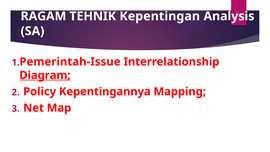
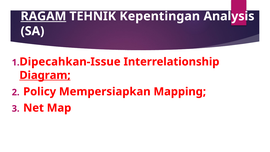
RAGAM underline: none -> present (43, 16)
Pemerintah-Issue: Pemerintah-Issue -> Dipecahkan-Issue (70, 62)
Kepentingannya: Kepentingannya -> Mempersiapkan (105, 92)
